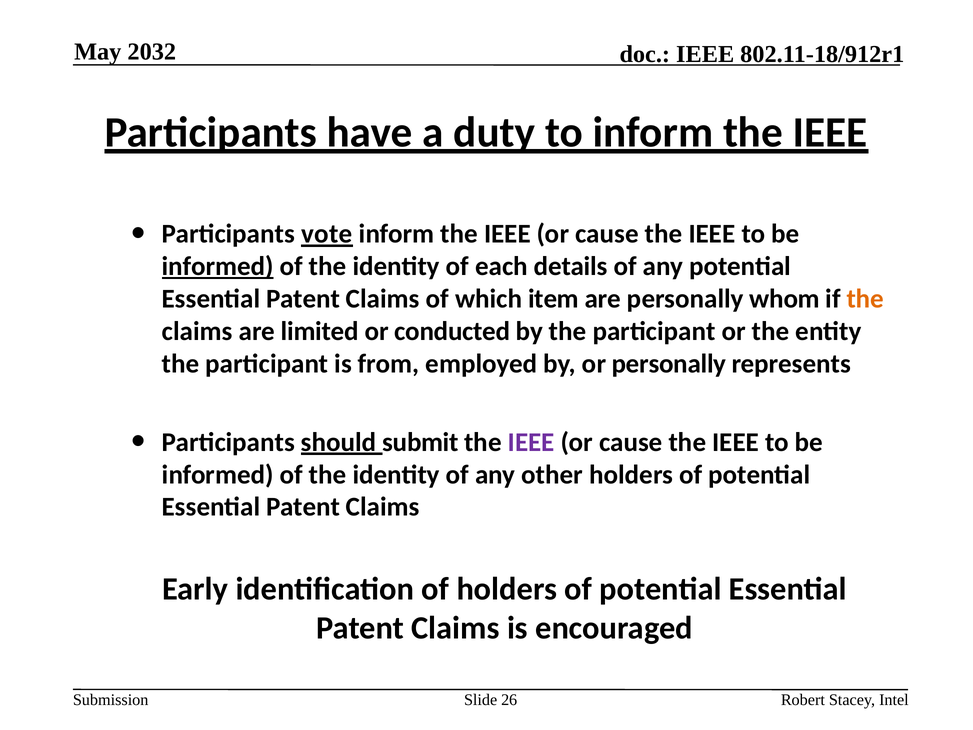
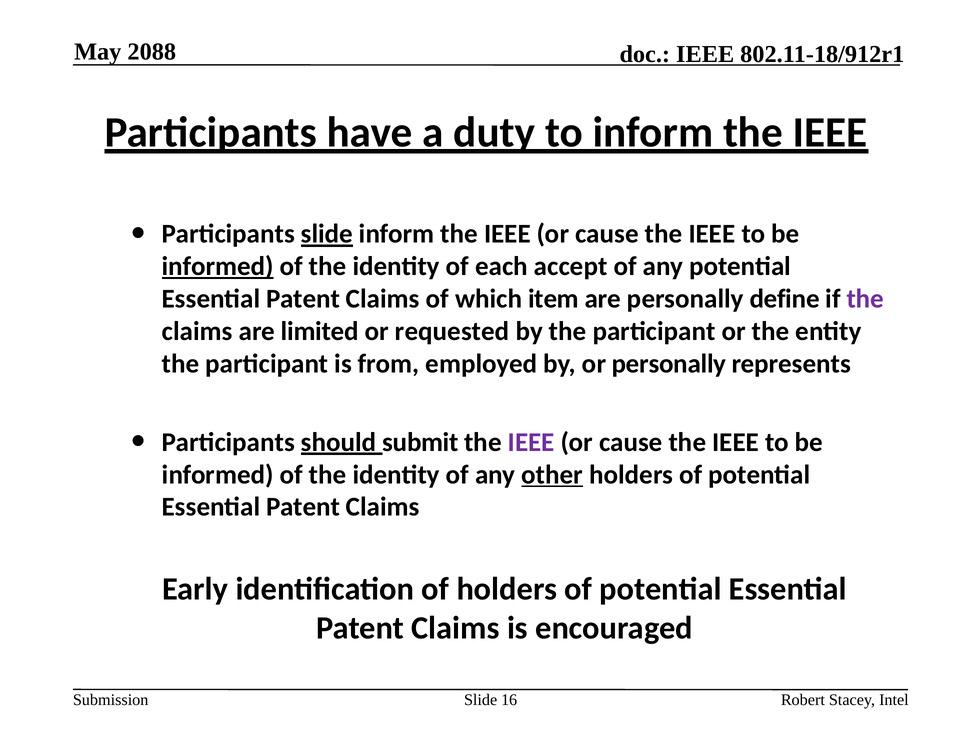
2032: 2032 -> 2088 (152, 52)
Participants vote: vote -> slide (327, 234)
details: details -> accept (571, 266)
whom: whom -> define (785, 299)
the colour: orange -> purple (865, 299)
conducted: conducted -> requested (452, 331)
other underline: none -> present (552, 474)
26: 26 -> 16 (509, 700)
